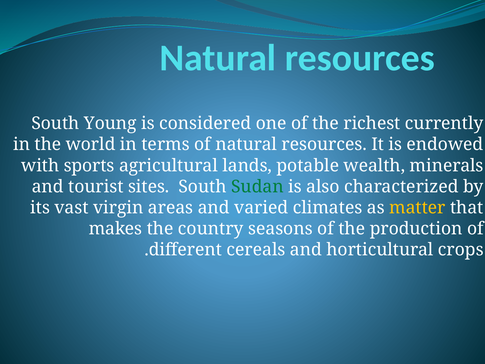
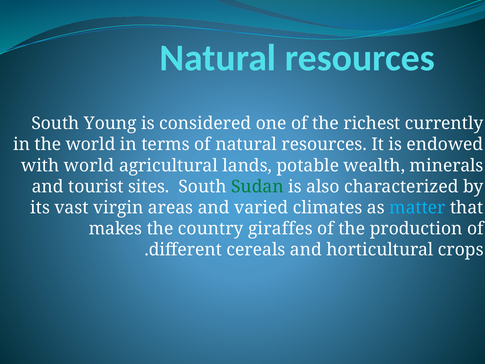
with sports: sports -> world (89, 165)
matter colour: yellow -> light blue (417, 207)
seasons: seasons -> giraffes (280, 228)
